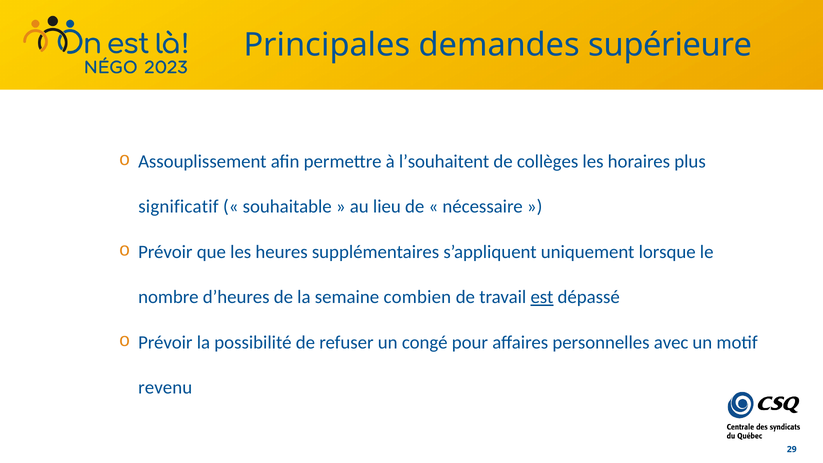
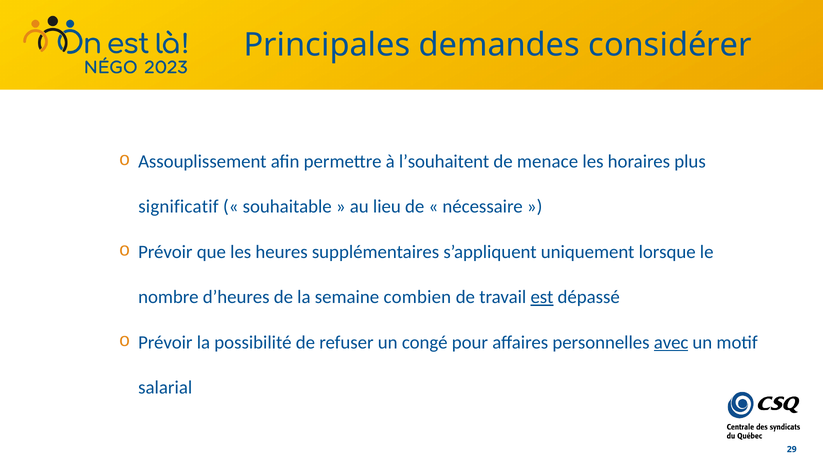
supérieure: supérieure -> considérer (670, 45)
collèges: collèges -> menace (548, 162)
avec underline: none -> present (671, 342)
revenu: revenu -> salarial (165, 388)
